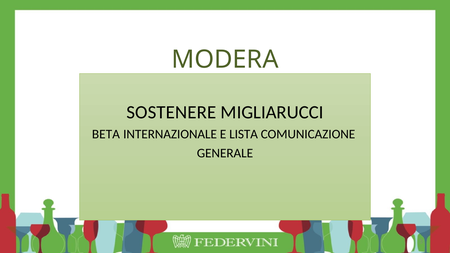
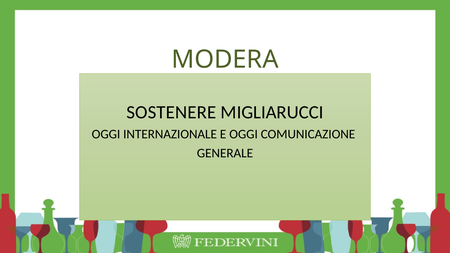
BETA: BETA -> OGGI (106, 134)
E LISTA: LISTA -> OGGI (244, 134)
